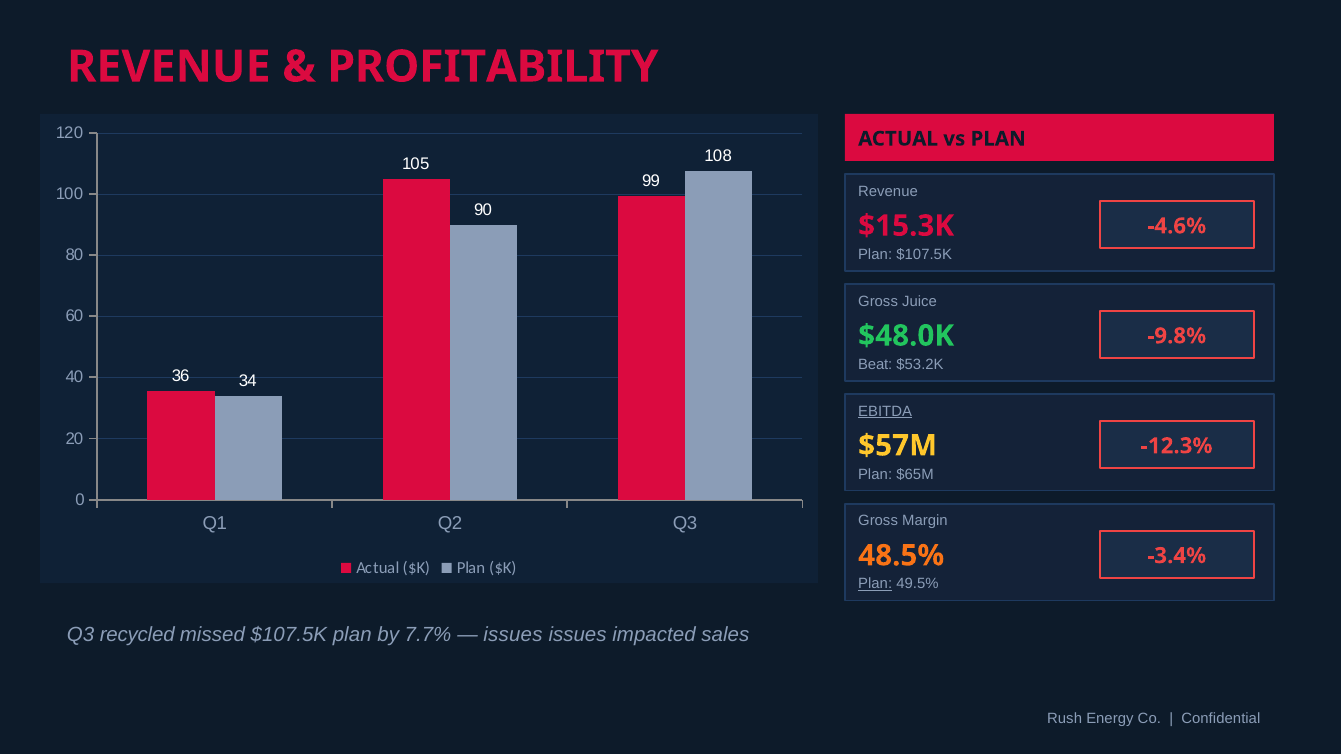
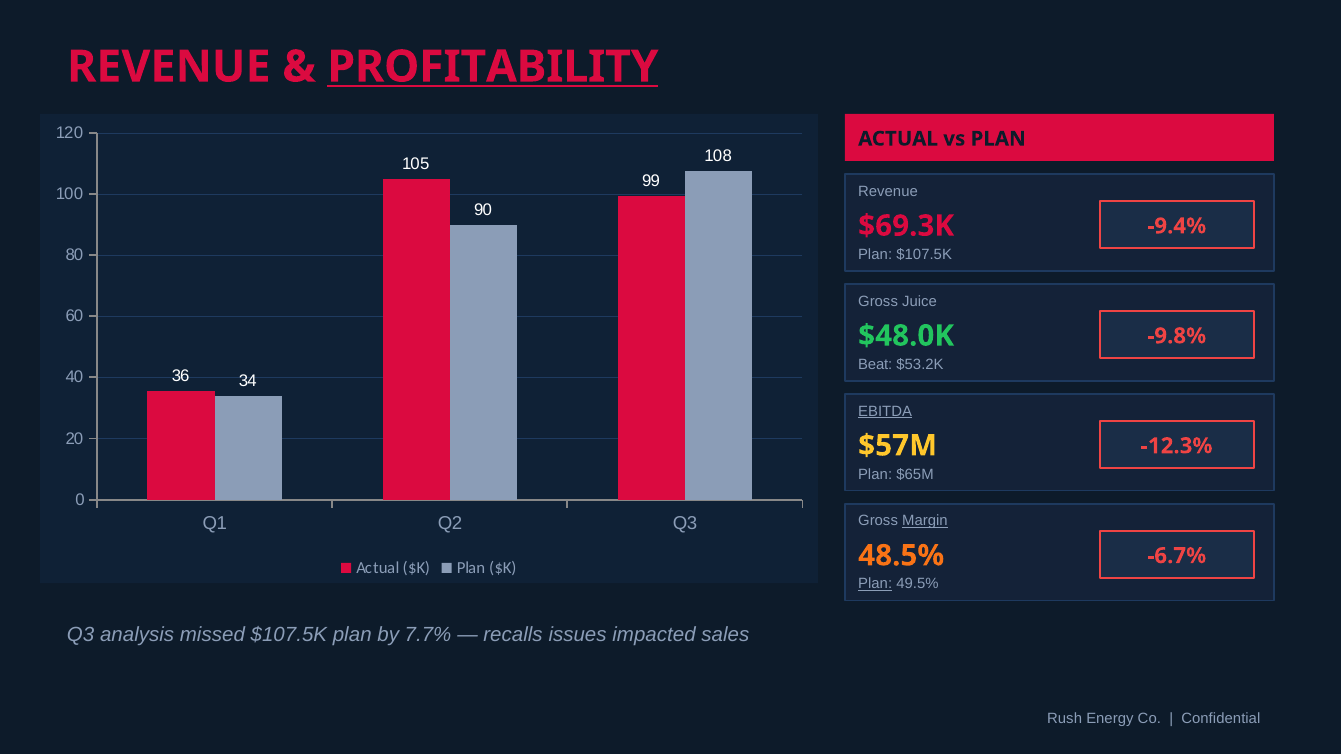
PROFITABILITY underline: none -> present (493, 67)
$15.3K: $15.3K -> $69.3K (906, 226)
-4.6%: -4.6% -> -9.4% (1177, 226)
Margin underline: none -> present (925, 521)
-3.4%: -3.4% -> -6.7% (1177, 556)
recycled: recycled -> analysis (137, 635)
issues: issues -> recalls (513, 635)
